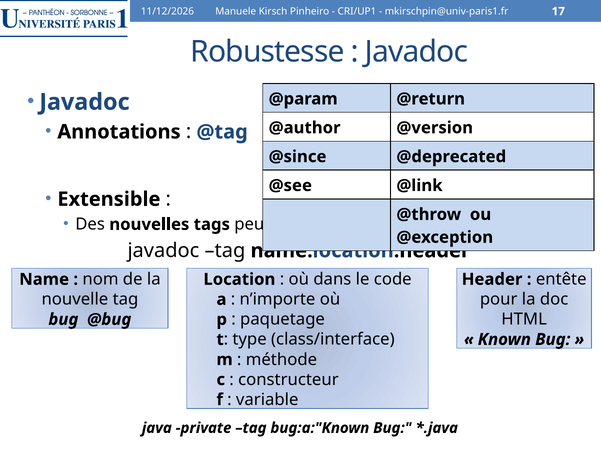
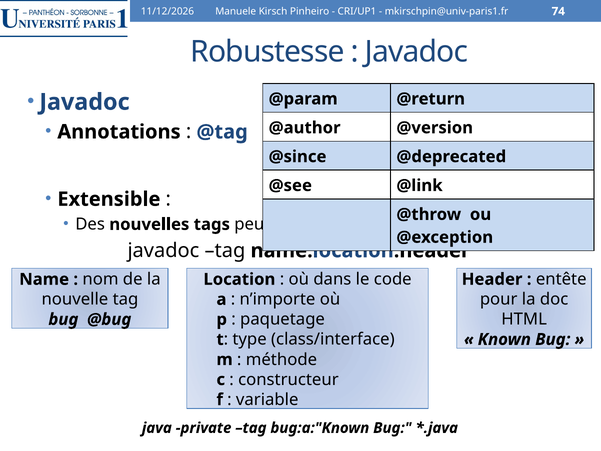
17: 17 -> 74 (558, 11)
